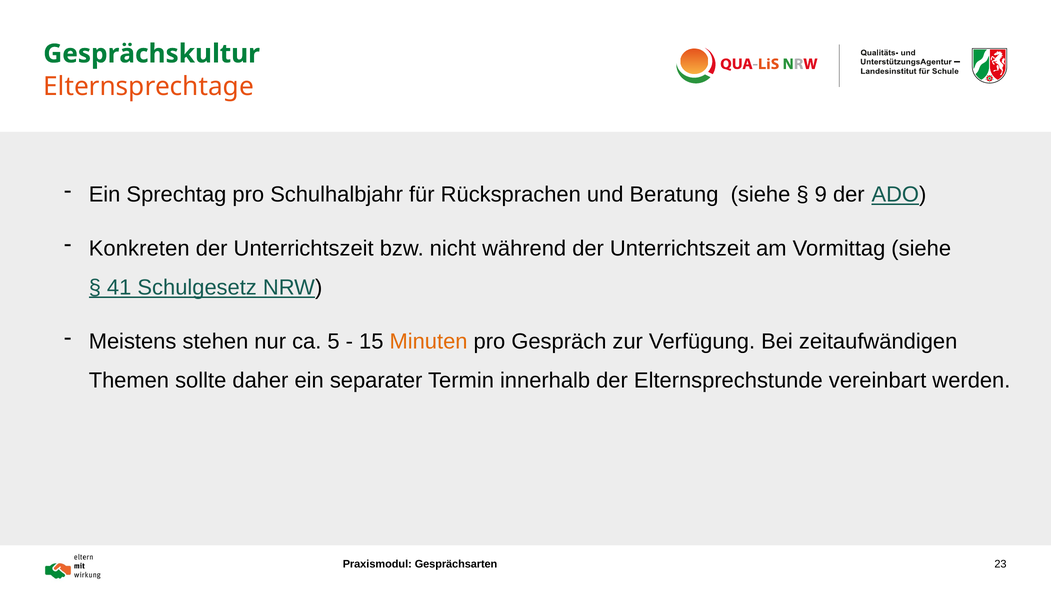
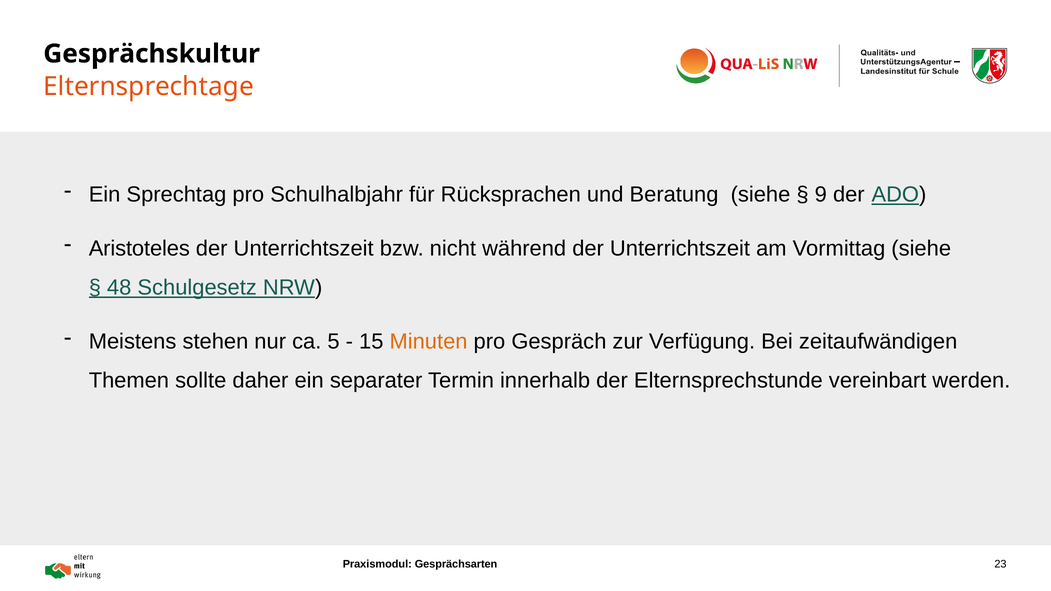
Gesprächskultur colour: green -> black (152, 54)
Konkreten: Konkreten -> Aristoteles (139, 248)
41: 41 -> 48 (119, 288)
